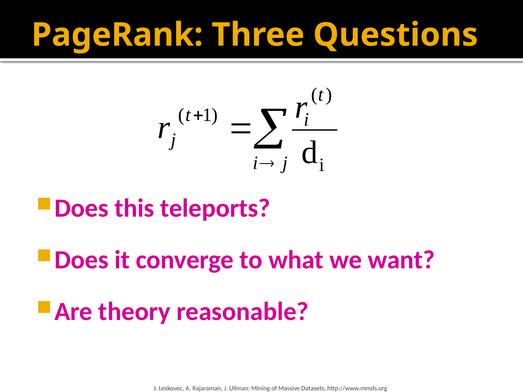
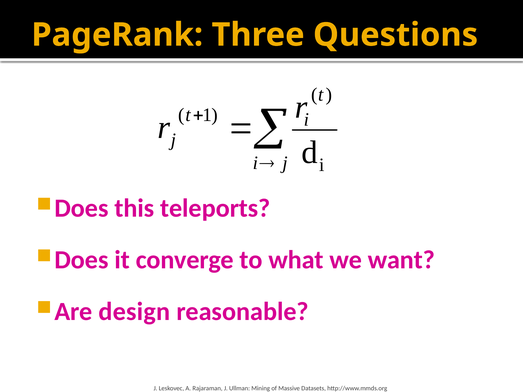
theory: theory -> design (134, 312)
